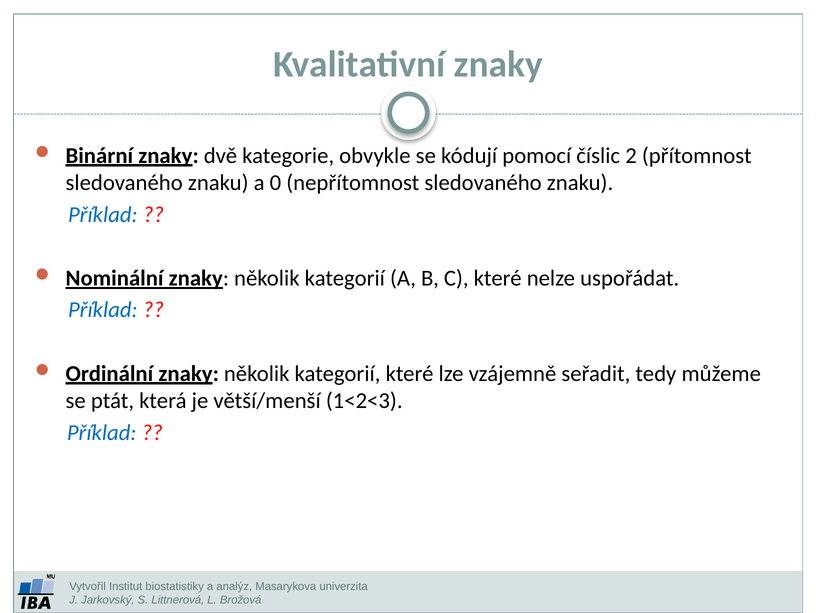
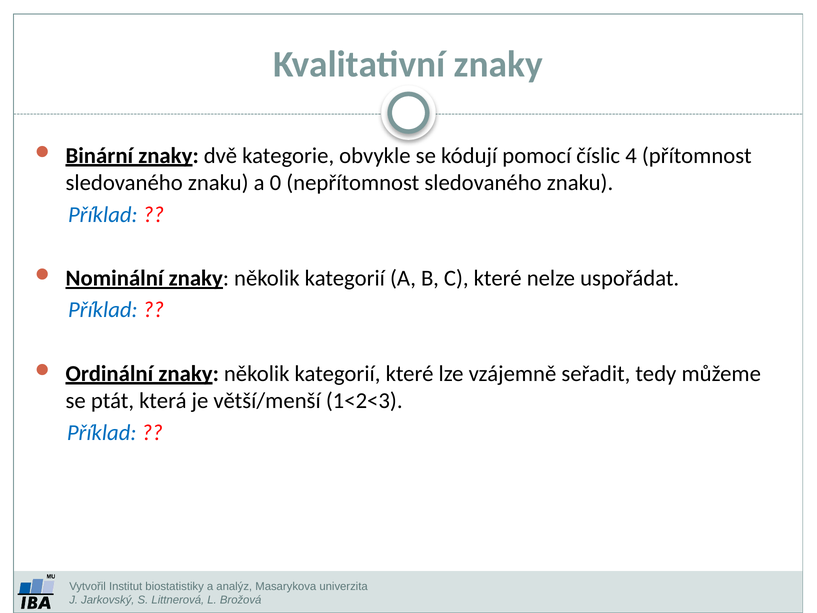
2: 2 -> 4 (631, 155)
